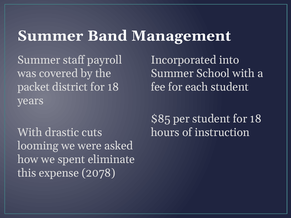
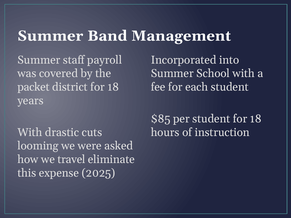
spent: spent -> travel (71, 160)
2078: 2078 -> 2025 (98, 173)
